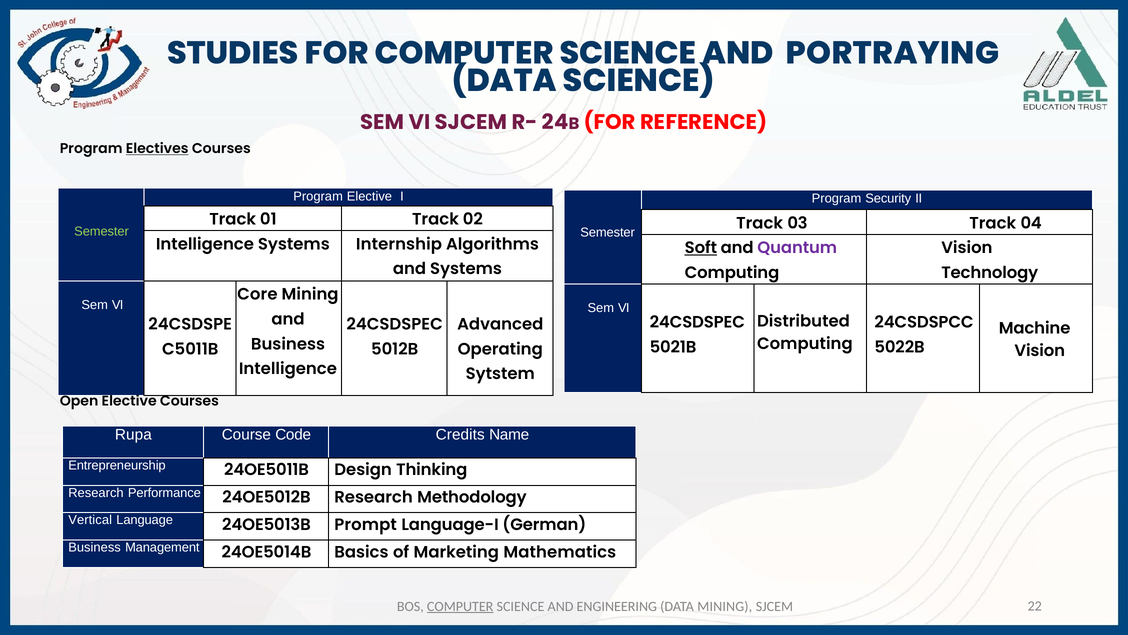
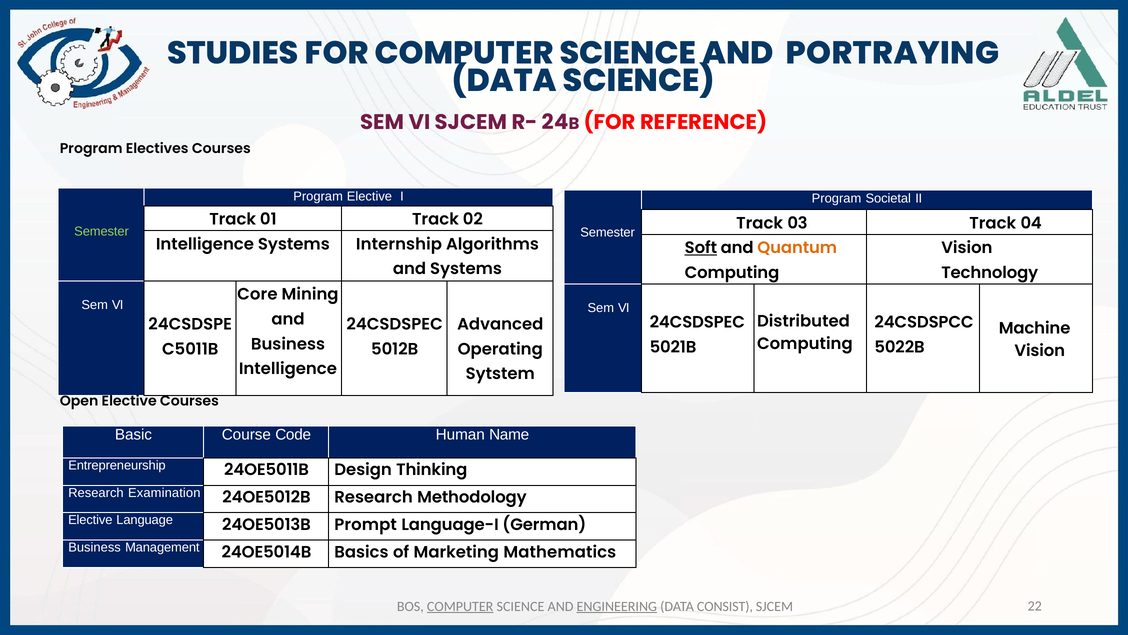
Electives underline: present -> none (157, 149)
Security: Security -> Societal (888, 198)
Quantum colour: purple -> orange (797, 248)
Rupa: Rupa -> Basic (133, 435)
Credits: Credits -> Human (460, 435)
Performance: Performance -> Examination (164, 492)
Vertical: Vertical -> Elective (90, 520)
ENGINEERING underline: none -> present (617, 606)
DATA MINING: MINING -> CONSIST (725, 606)
